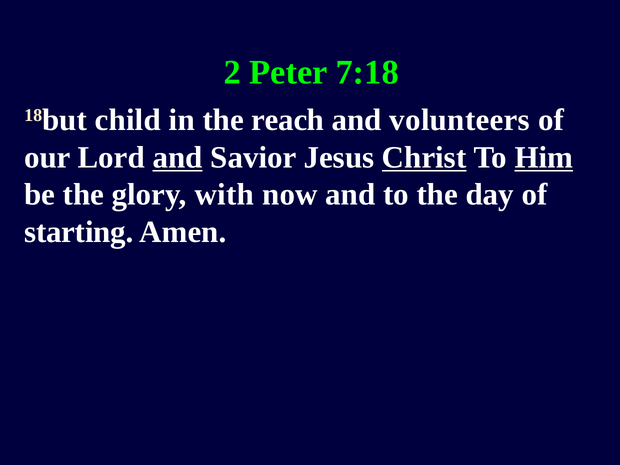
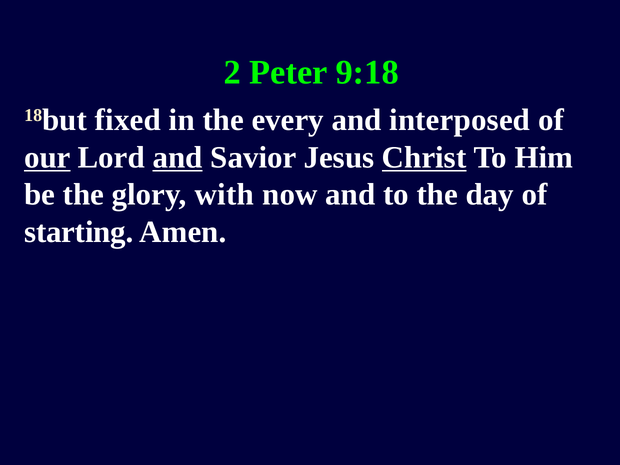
7:18: 7:18 -> 9:18 (367, 73)
child: child -> fixed (128, 120)
reach: reach -> every (288, 120)
volunteers: volunteers -> interposed (460, 120)
our underline: none -> present (47, 157)
Him underline: present -> none (544, 157)
